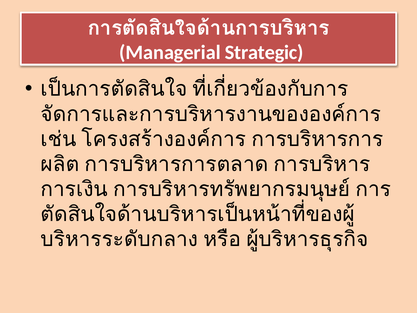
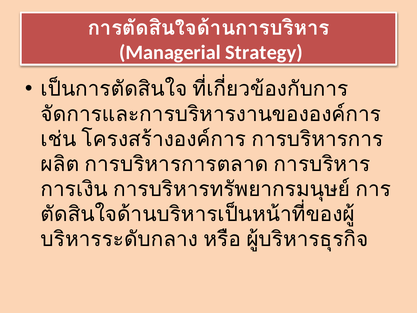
Strategic: Strategic -> Strategy (264, 53)
